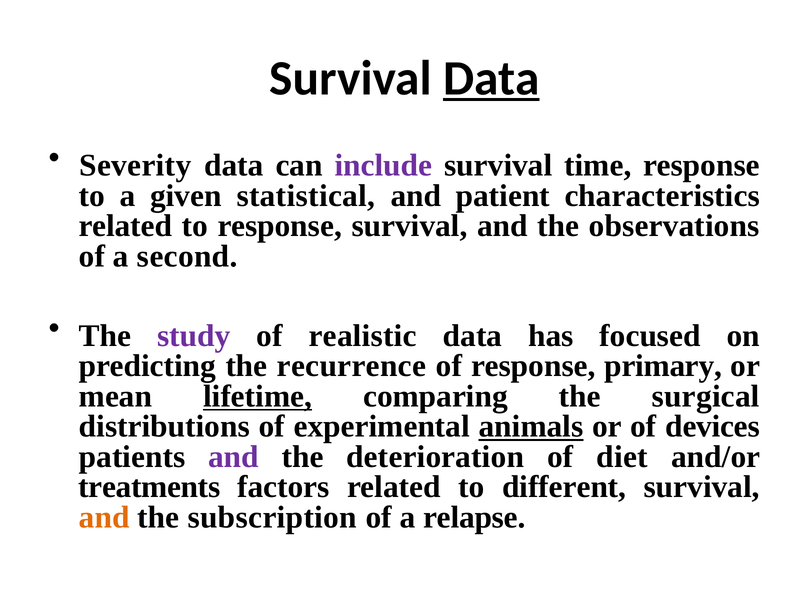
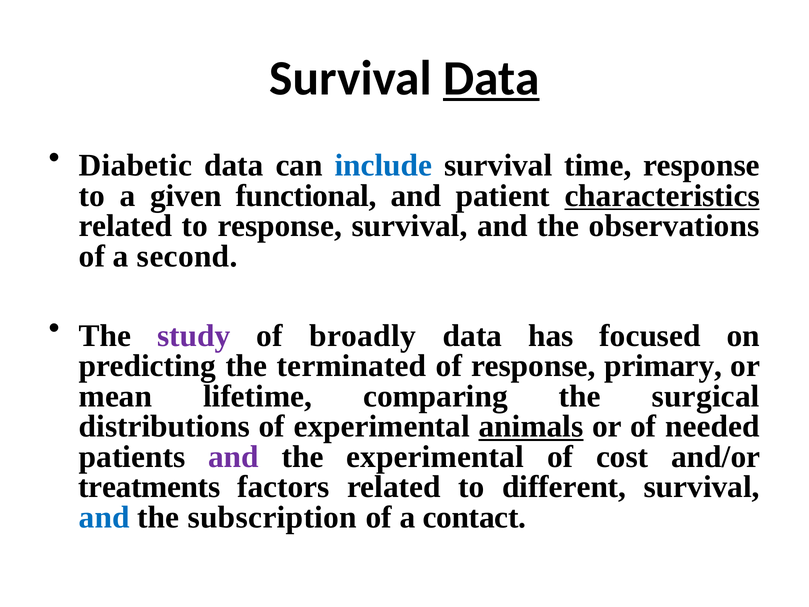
Severity: Severity -> Diabetic (135, 165)
include colour: purple -> blue (383, 165)
statistical: statistical -> functional (306, 196)
characteristics underline: none -> present (662, 196)
realistic: realistic -> broadly (363, 336)
recurrence: recurrence -> terminated (352, 366)
lifetime underline: present -> none (258, 396)
devices: devices -> needed (712, 426)
the deterioration: deterioration -> experimental (435, 457)
diet: diet -> cost (622, 457)
and colour: orange -> blue (104, 517)
relapse: relapse -> contact (474, 517)
